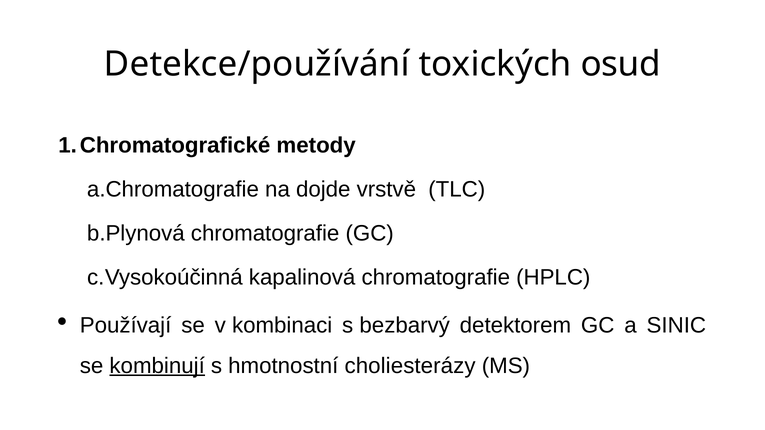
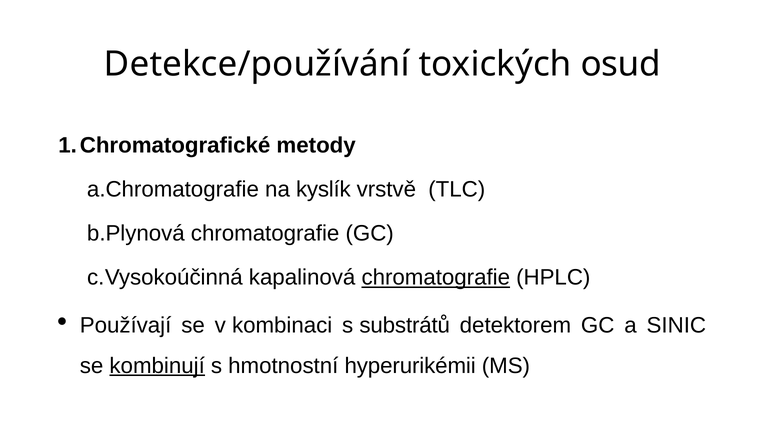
dojde: dojde -> kyslík (323, 190)
chromatografie underline: none -> present (436, 278)
bezbarvý: bezbarvý -> substrátů (405, 326)
choliesterázy: choliesterázy -> hyperurikémii (410, 366)
